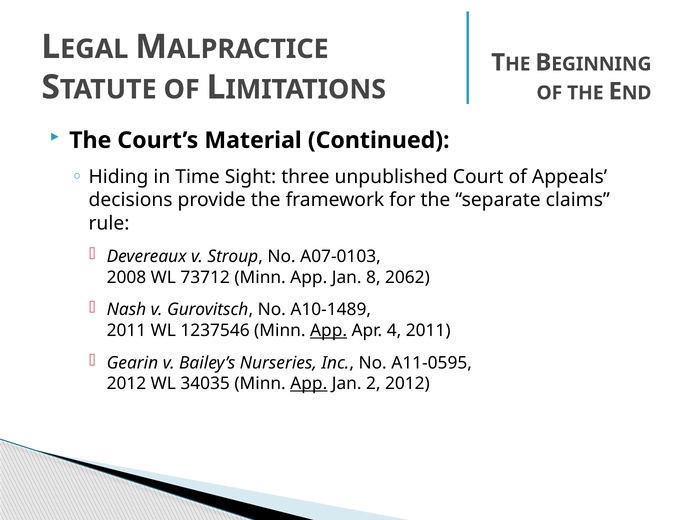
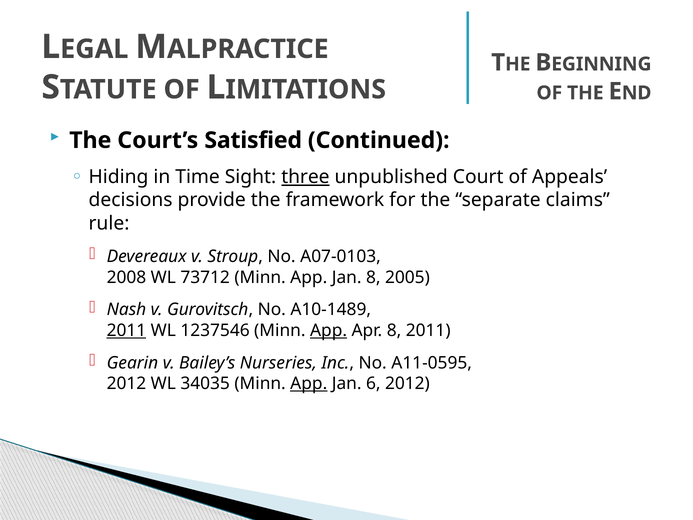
Material: Material -> Satisfied (253, 140)
three underline: none -> present (305, 177)
2062: 2062 -> 2005 (407, 277)
2011 underline: none -> present (126, 330)
Apr 4: 4 -> 8 (394, 330)
2: 2 -> 6 (373, 384)
